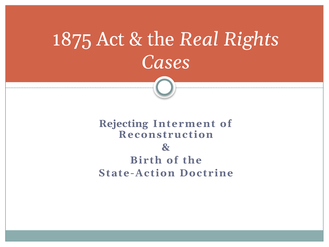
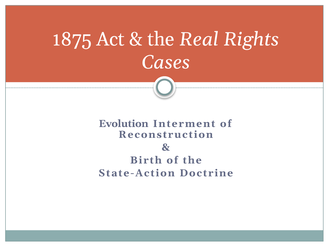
Rejecting: Rejecting -> Evolution (124, 124)
